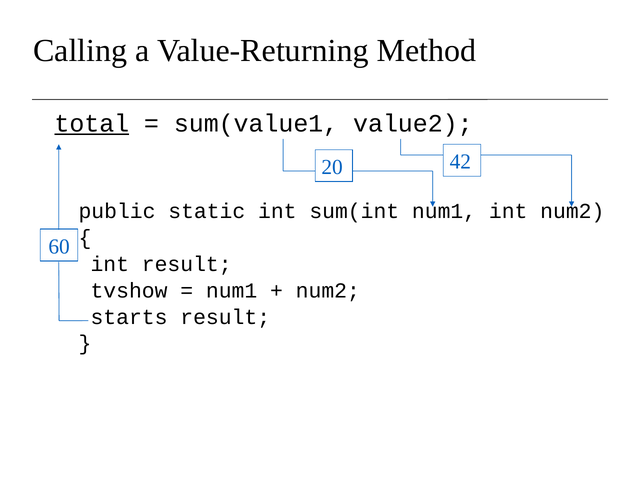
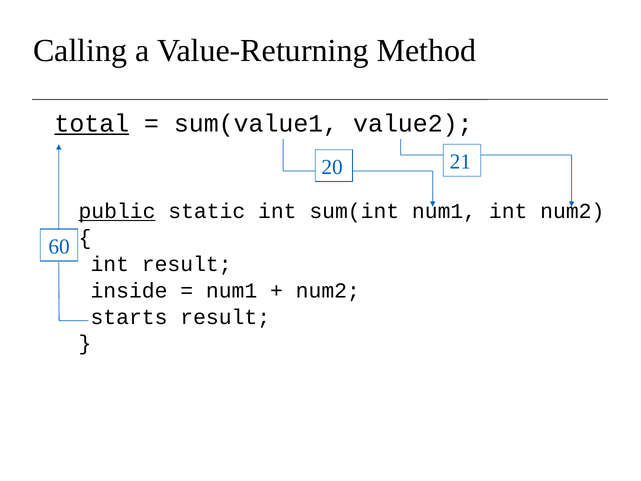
42: 42 -> 21 (460, 162)
public underline: none -> present (117, 211)
tvshow: tvshow -> inside (129, 290)
